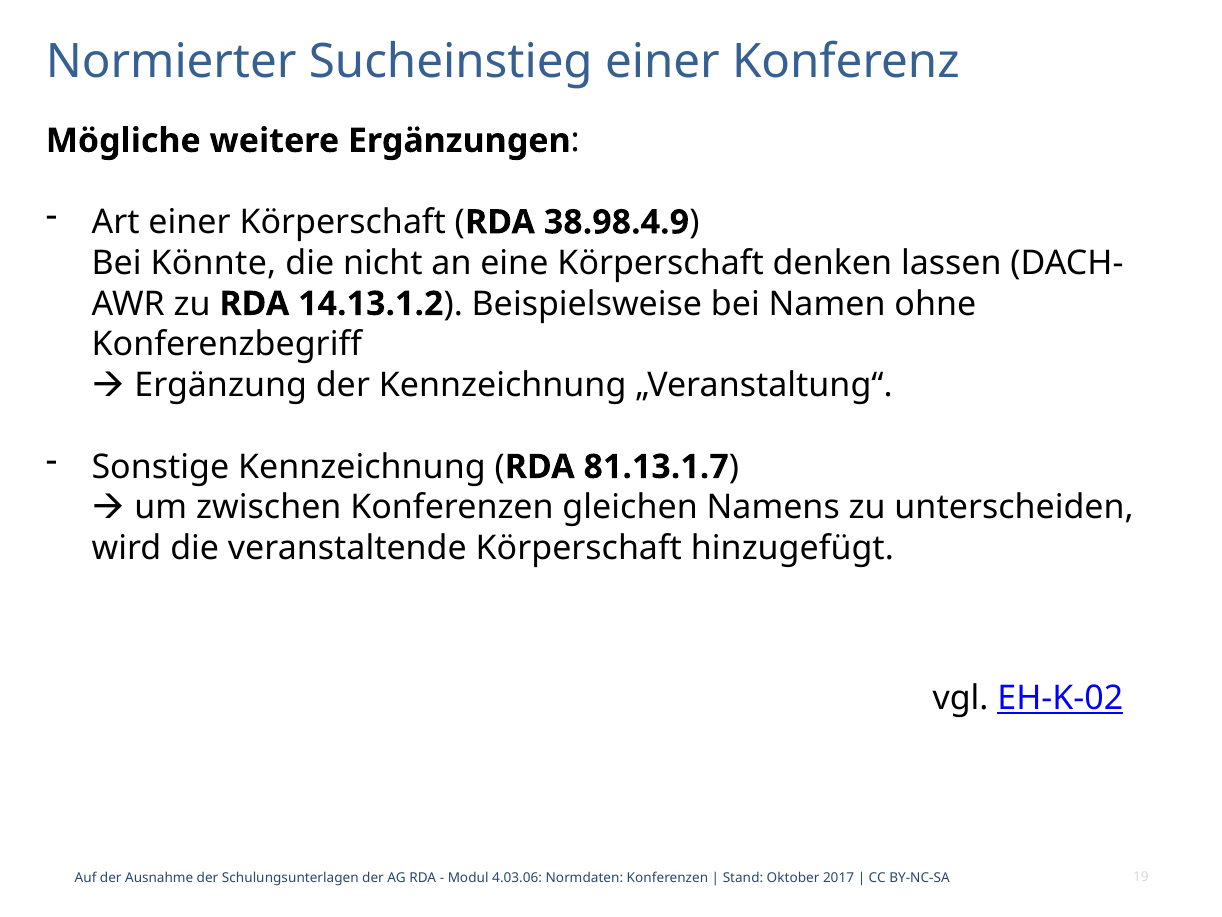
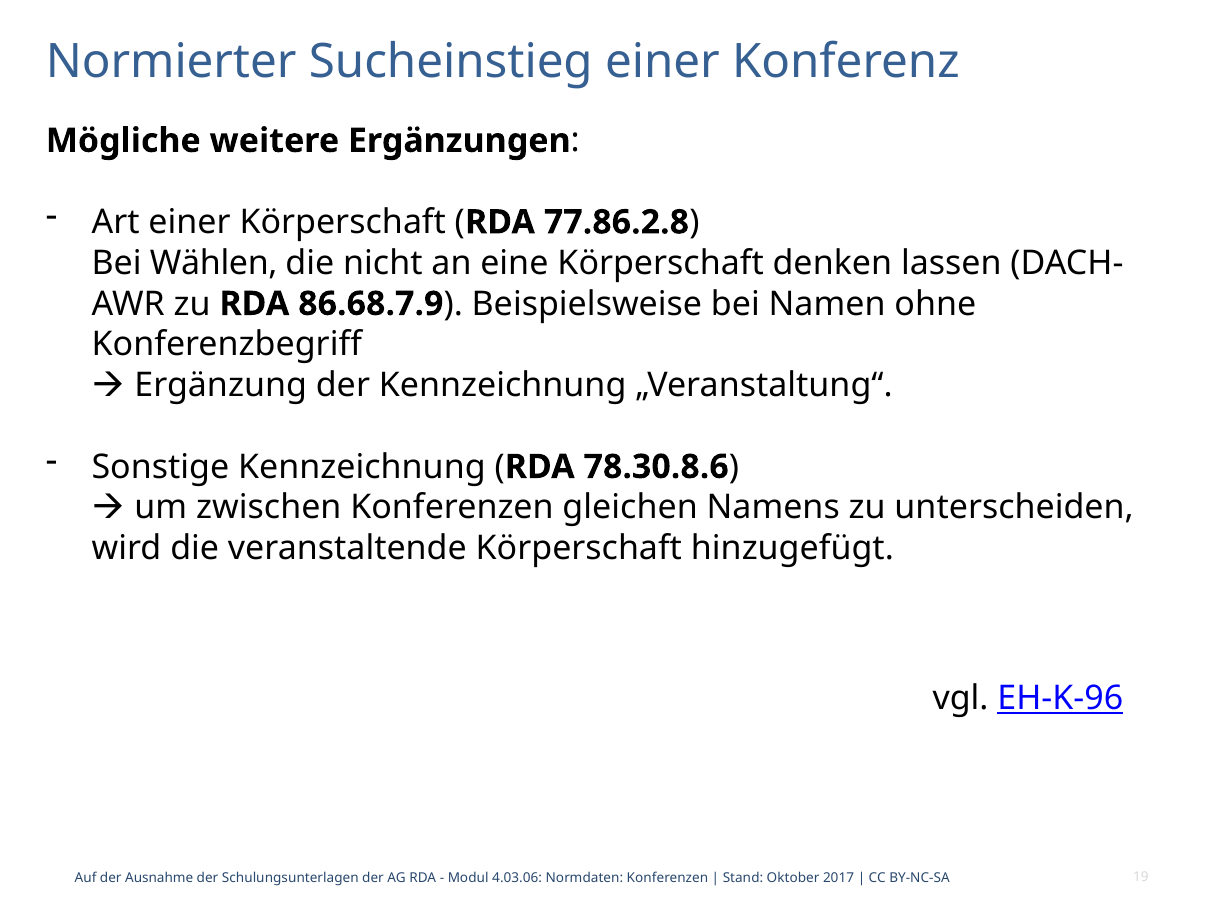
38.98.4.9: 38.98.4.9 -> 77.86.2.8 (616, 222)
Könnte: Könnte -> Wählen (214, 263)
14.13.1.2: 14.13.1.2 -> 86.68.7.9 (371, 304)
81.13.1.7: 81.13.1.7 -> 78.30.8.6 (656, 467)
EH-K-02: EH-K-02 -> EH-K-96 (1060, 697)
